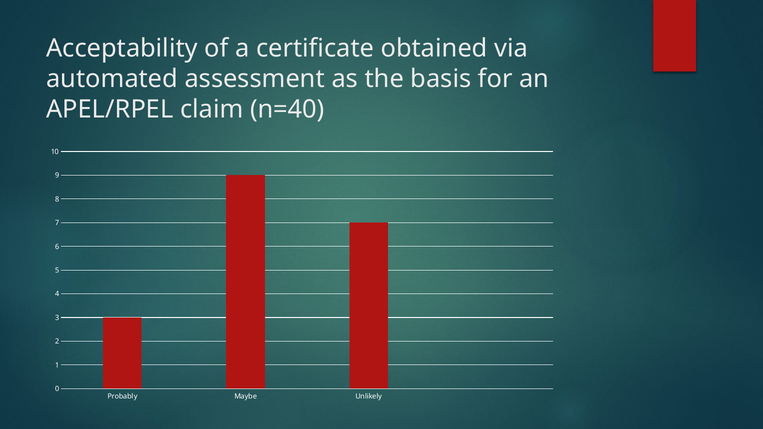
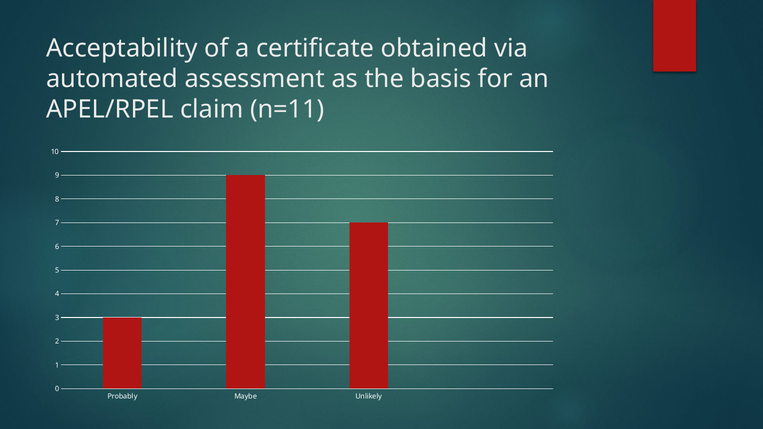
n=40: n=40 -> n=11 (287, 109)
